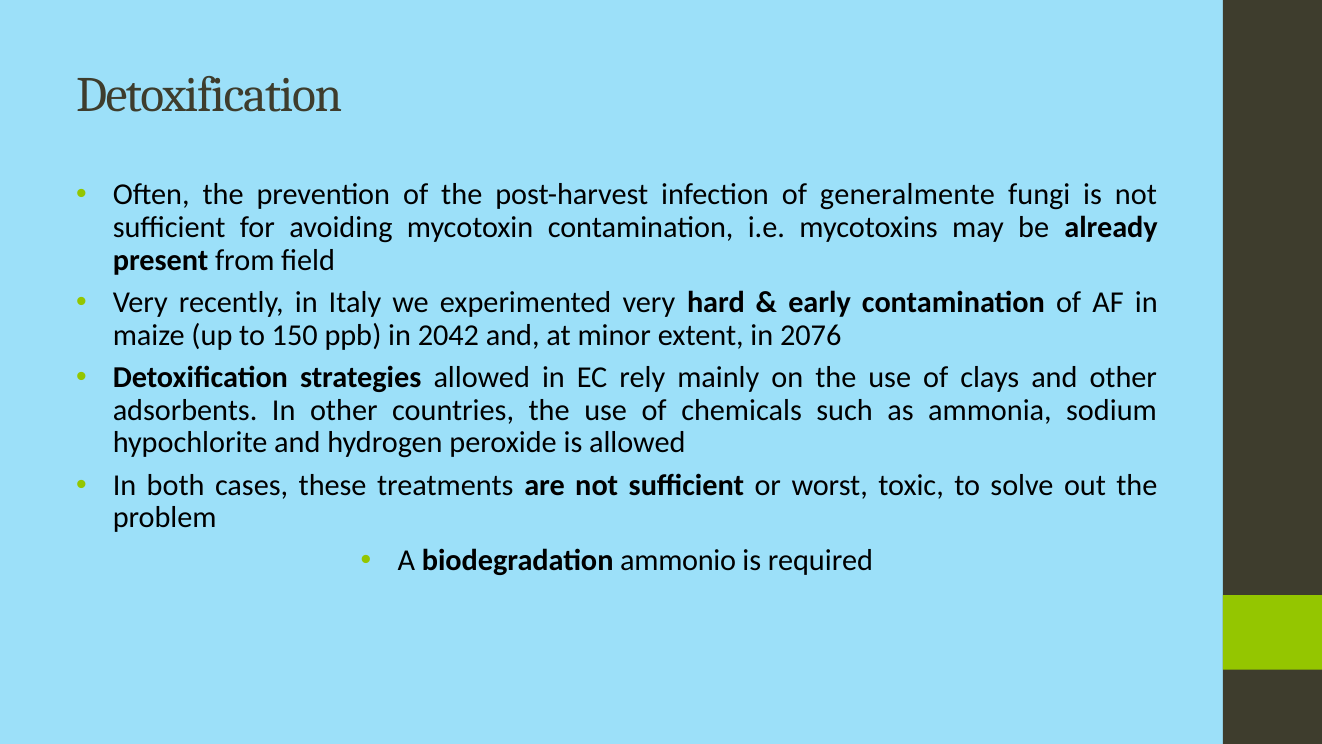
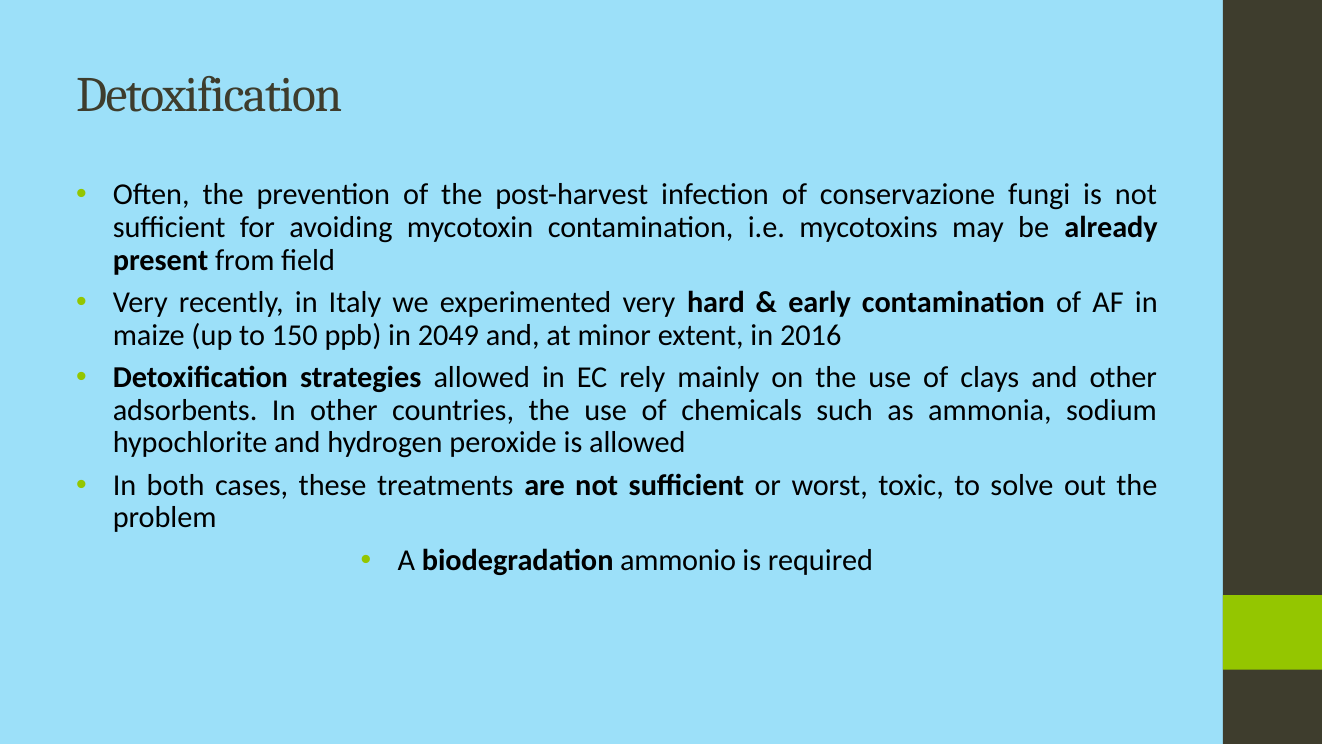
generalmente: generalmente -> conservazione (908, 195)
2042: 2042 -> 2049 (448, 335)
2076: 2076 -> 2016 (811, 335)
